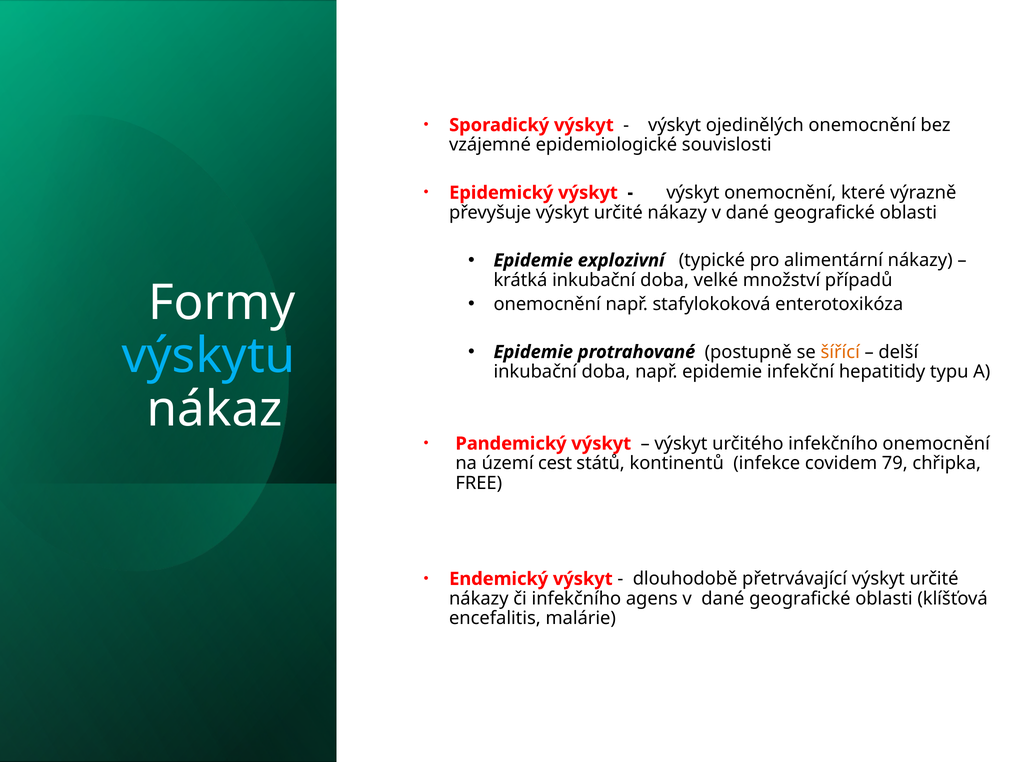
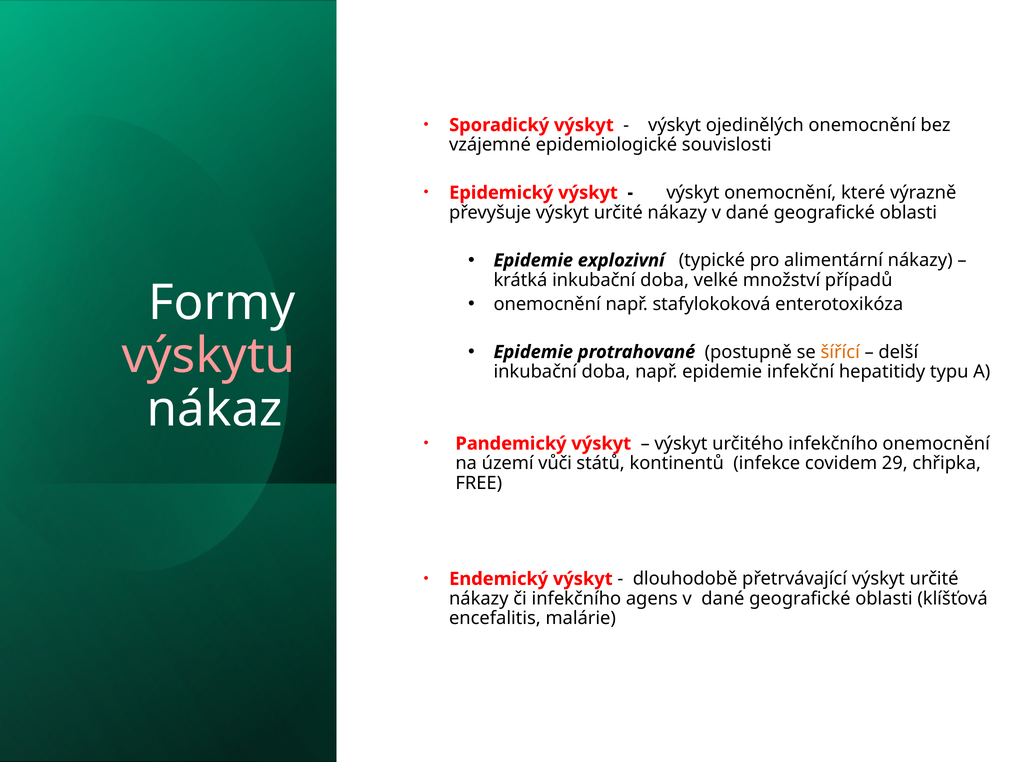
výskytu colour: light blue -> pink (209, 356)
cest: cest -> vůči (555, 463)
79: 79 -> 29 (895, 463)
